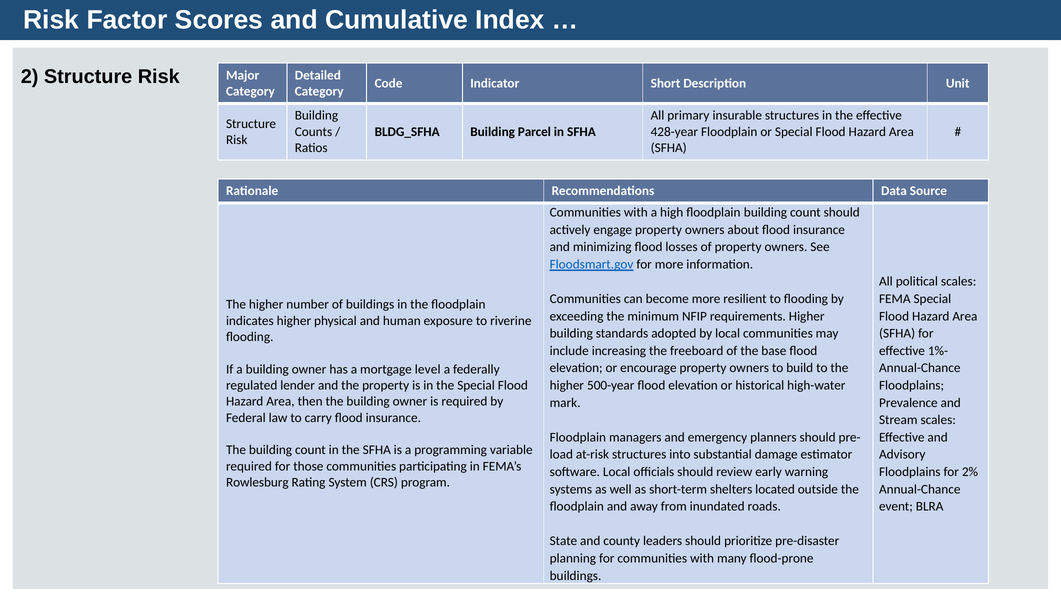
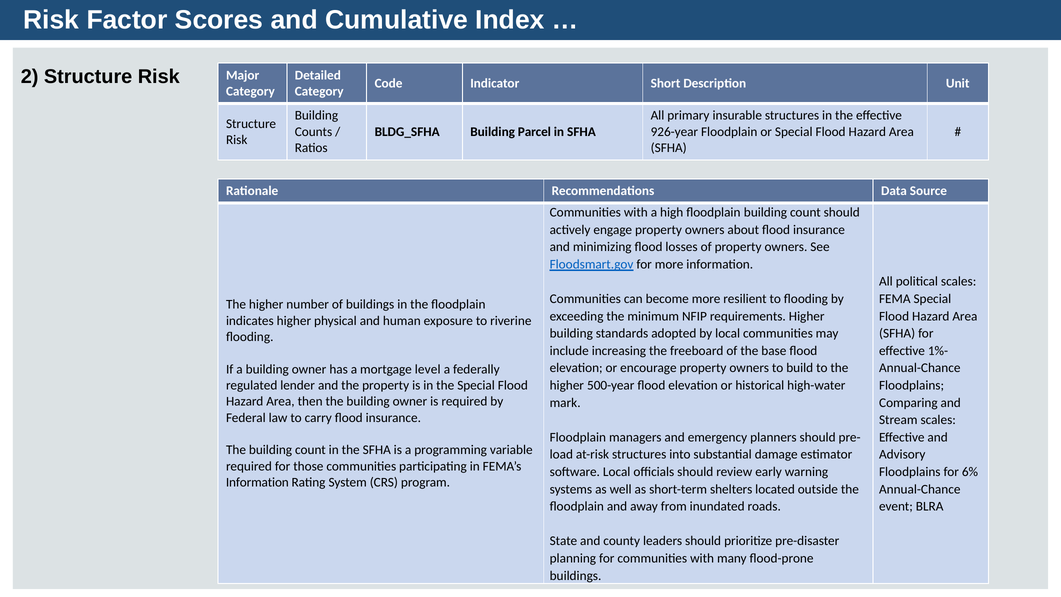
428-year: 428-year -> 926-year (674, 132)
Prevalence: Prevalence -> Comparing (908, 403)
2%: 2% -> 6% (970, 472)
Rowlesburg: Rowlesburg -> Information (257, 482)
